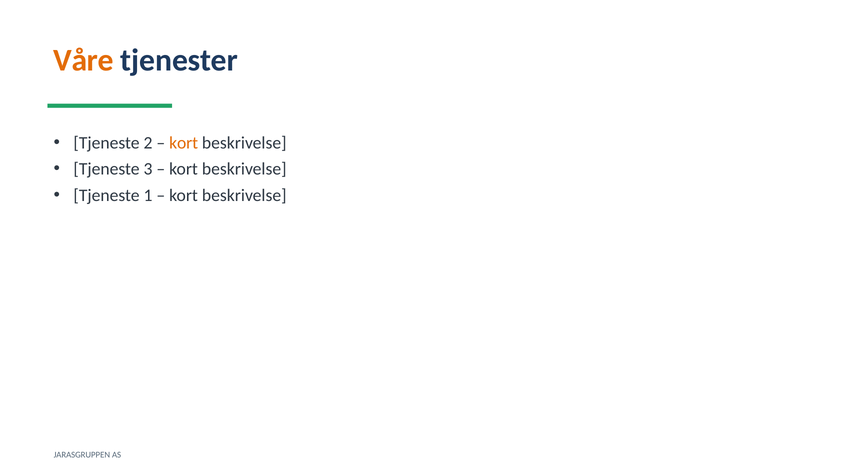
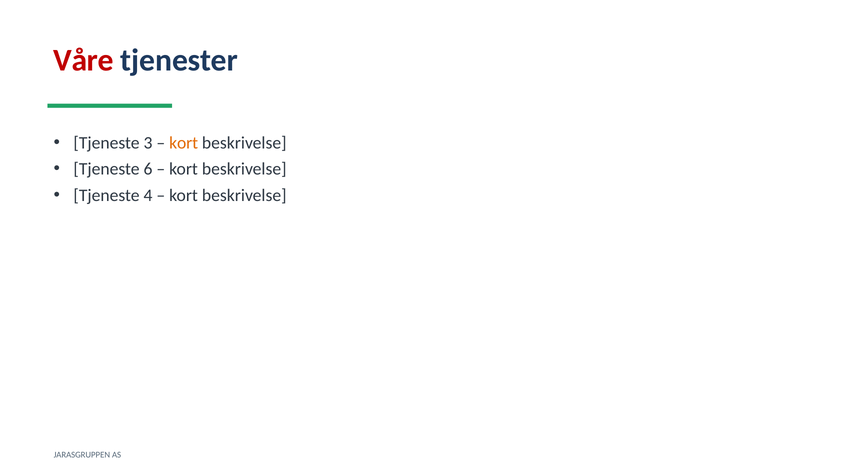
Våre colour: orange -> red (84, 60)
2: 2 -> 3 (148, 143)
3: 3 -> 6 (148, 169)
1: 1 -> 4 (148, 196)
